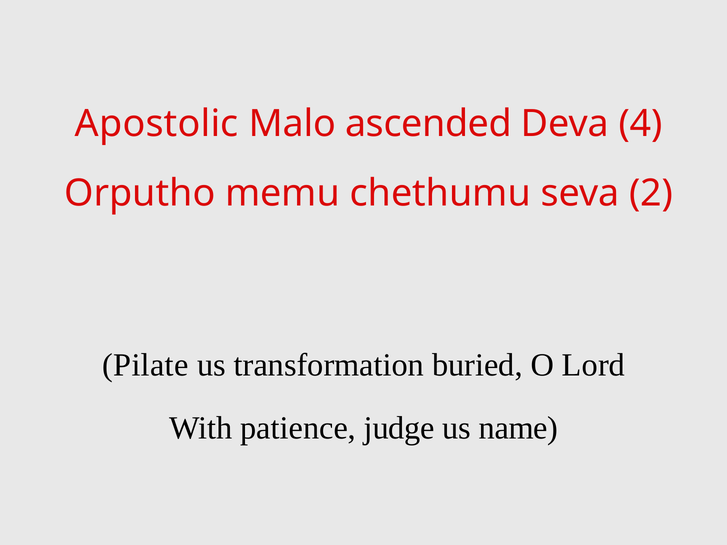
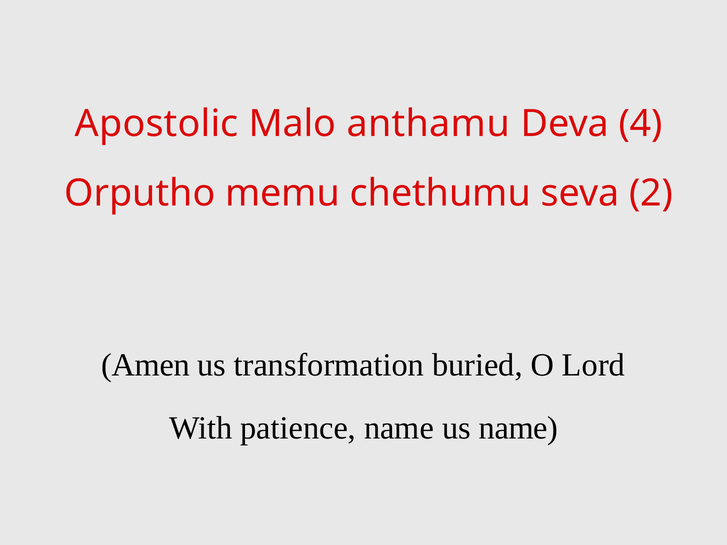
ascended: ascended -> anthamu (428, 124)
Pilate: Pilate -> Amen (146, 365)
patience judge: judge -> name (399, 428)
